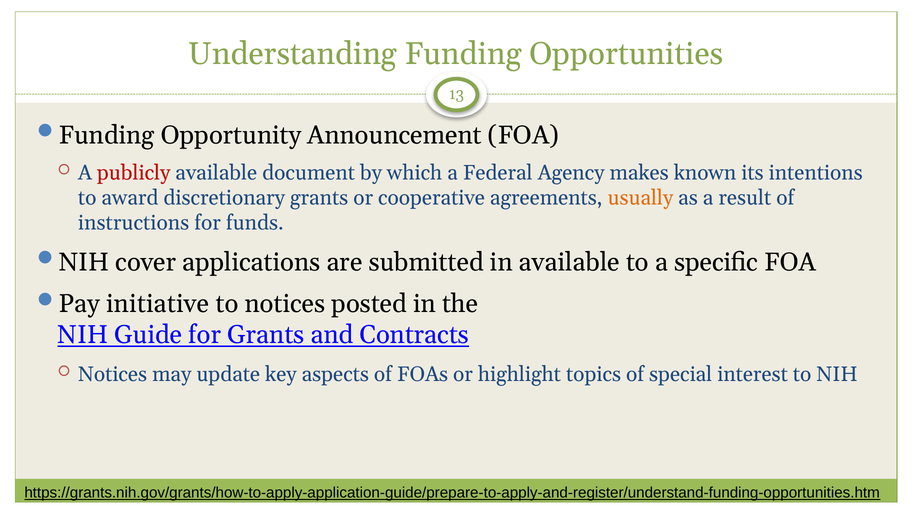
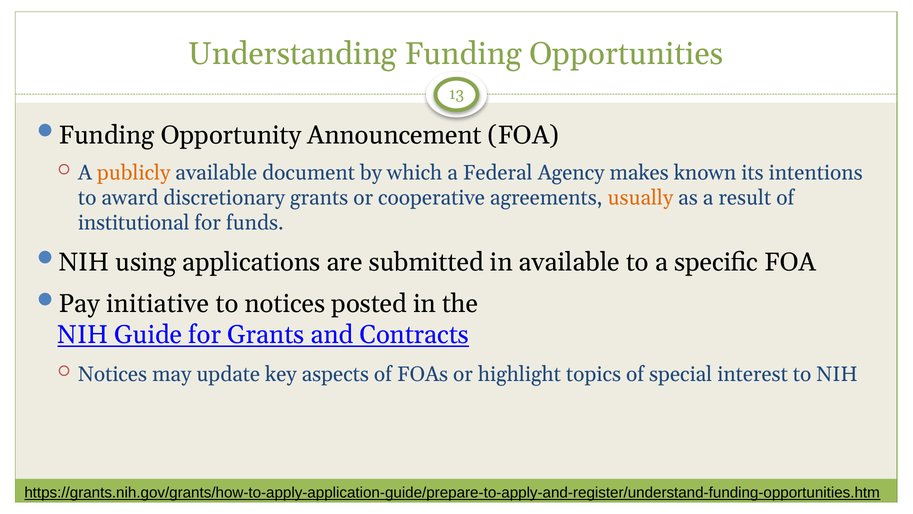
publicly colour: red -> orange (134, 173)
instructions: instructions -> institutional (134, 223)
cover: cover -> using (146, 262)
